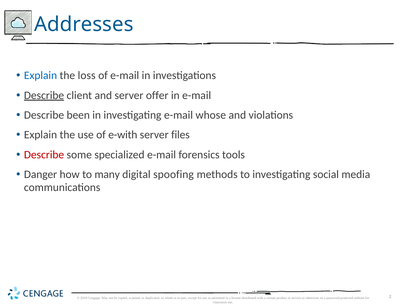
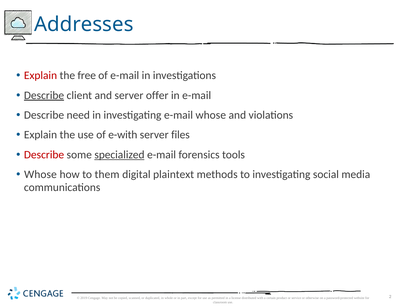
Explain colour: blue -> red (41, 75)
loss: loss -> free (87, 75)
been: been -> need (78, 115)
specialized underline: none -> present (119, 155)
Danger: Danger -> Whose (40, 174)
many: many -> them (107, 174)
spoofing: spoofing -> plaintext (174, 174)
